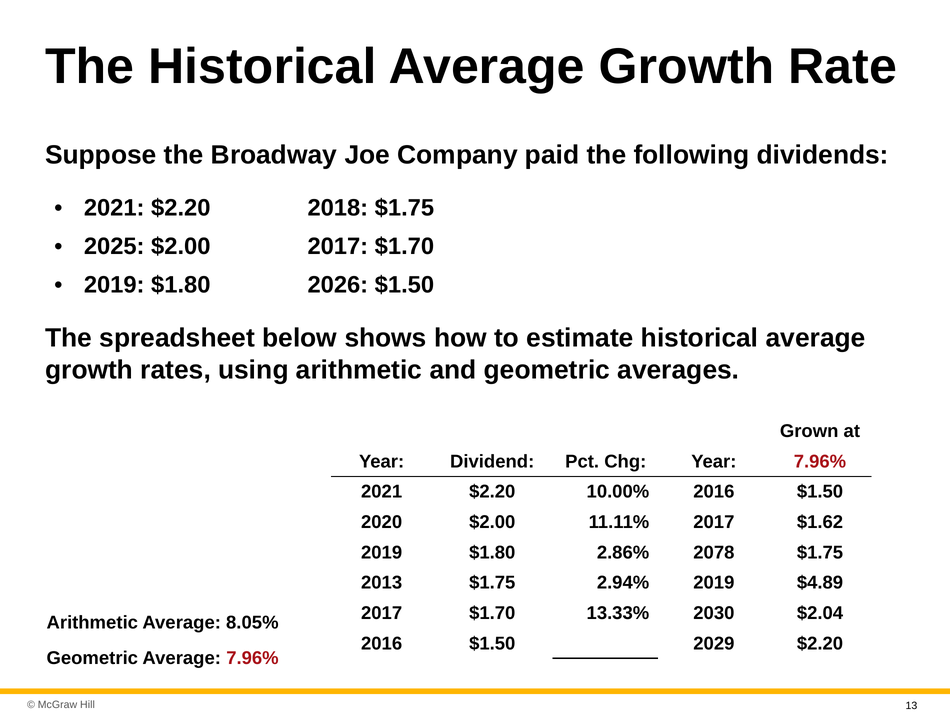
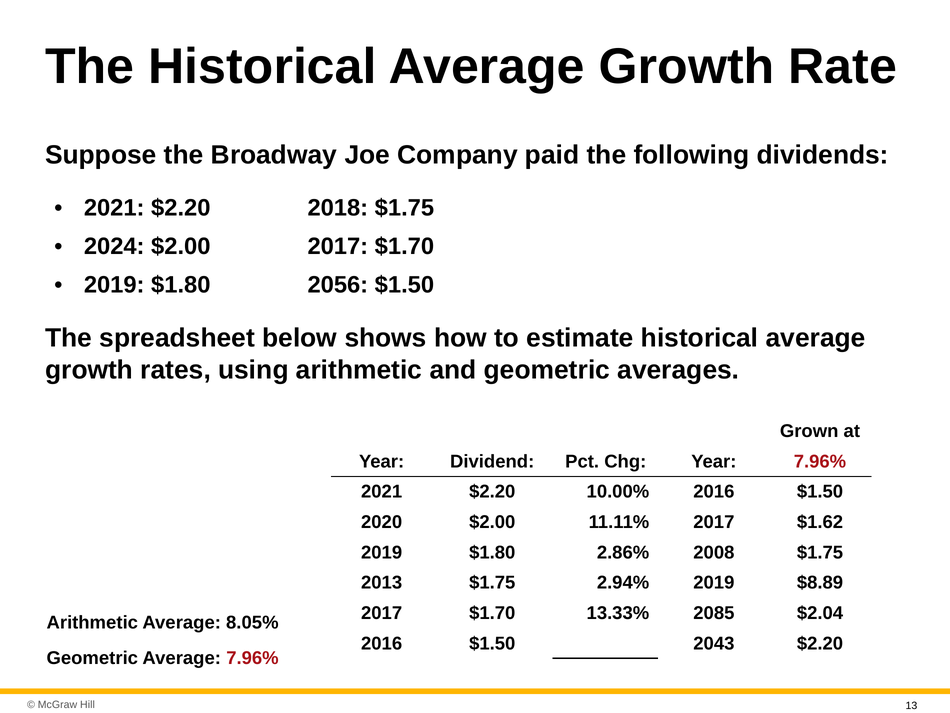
2025: 2025 -> 2024 (114, 246)
2026: 2026 -> 2056 (338, 285)
2078: 2078 -> 2008 (714, 552)
$4.89: $4.89 -> $8.89 (820, 582)
2030: 2030 -> 2085 (714, 613)
2029: 2029 -> 2043 (714, 643)
